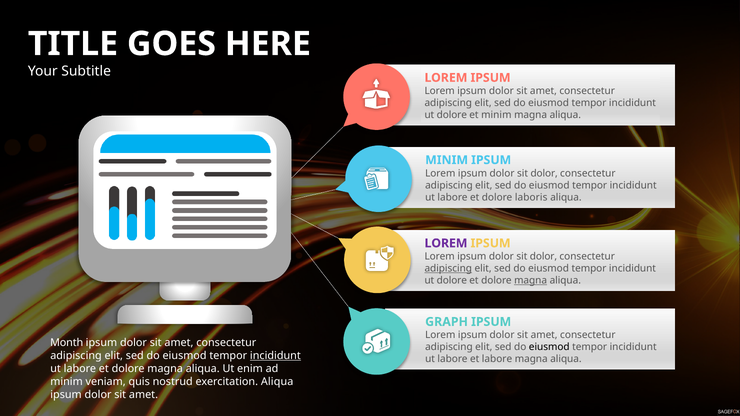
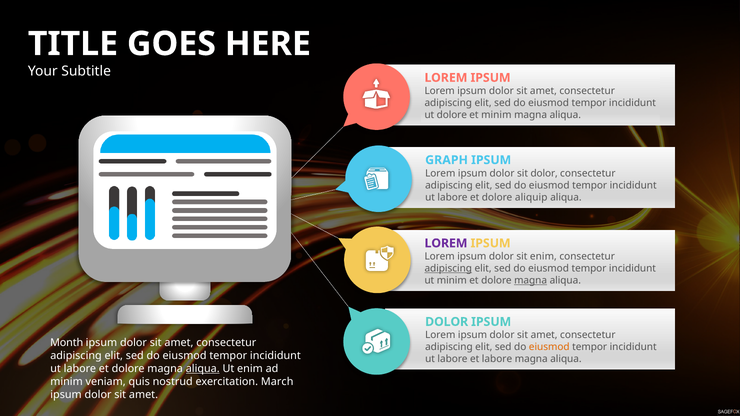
MINIM: MINIM -> GRAPH (447, 160)
laboris: laboris -> aliquip (531, 197)
dolor: dolor -> enim (543, 257)
dolore: dolore -> minim (452, 281)
GRAPH: GRAPH -> DOLOR (447, 322)
eiusmod colour: black -> orange (549, 347)
incididunt underline: present -> none (275, 356)
aliqua underline: none -> present (203, 369)
exercitation Aliqua: Aliqua -> March (277, 382)
